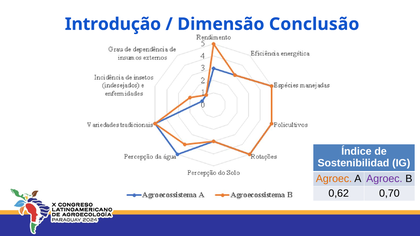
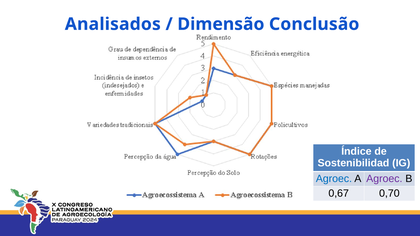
Introdução: Introdução -> Analisados (113, 24)
Agroec colour: orange -> blue (334, 179)
0,62: 0,62 -> 0,67 (339, 193)
